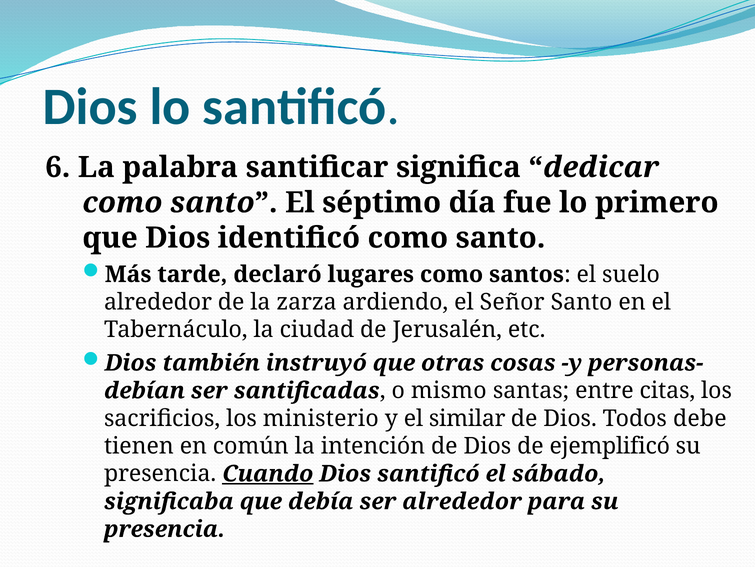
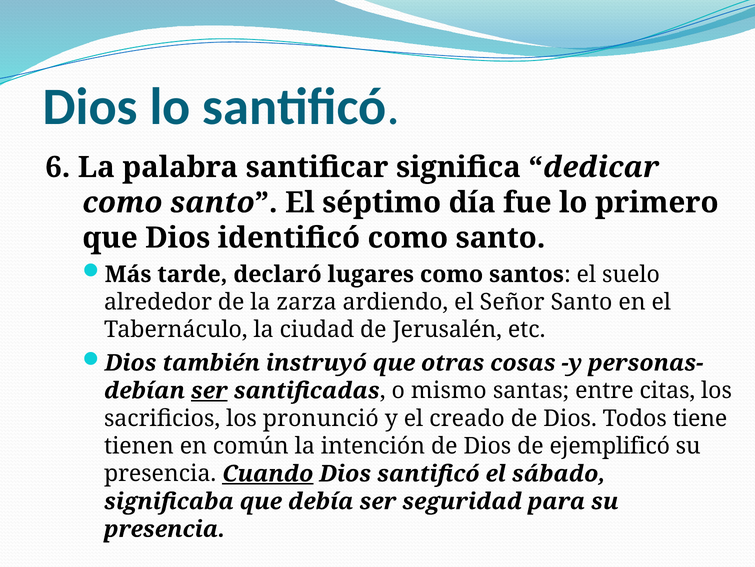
ser underline: none -> present (209, 390)
ministerio: ministerio -> pronunció (321, 418)
similar: similar -> creado (467, 418)
debe: debe -> tiene (700, 418)
ser alrededor: alrededor -> seguridad (462, 501)
